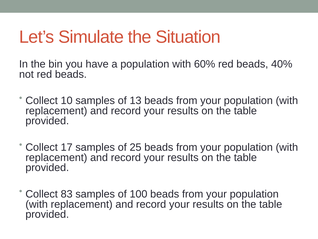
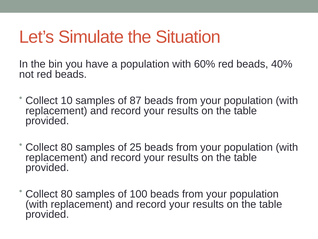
13: 13 -> 87 (136, 100)
17: 17 -> 80 (67, 147)
83: 83 -> 80 (67, 194)
